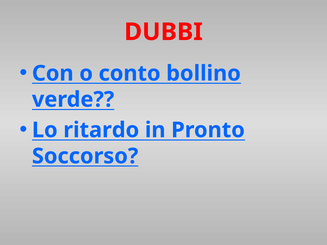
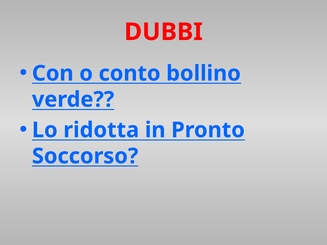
ritardo: ritardo -> ridotta (101, 130)
